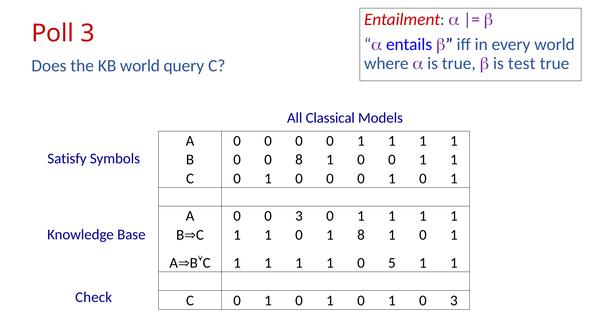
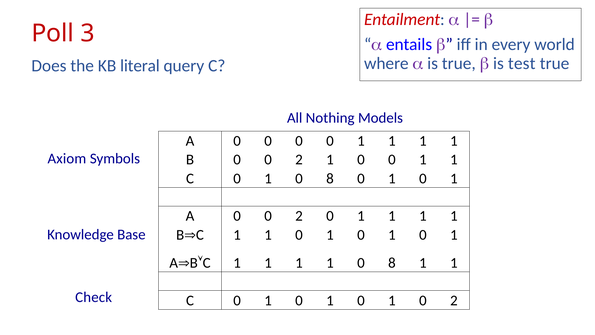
KB world: world -> literal (140, 66)
Classical: Classical -> Nothing (330, 118)
Satisfy: Satisfy -> Axiom (67, 159)
B 0 0 8: 8 -> 2 (299, 159)
0 1 0 0: 0 -> 8 (330, 178)
A 0 0 3: 3 -> 2 (299, 216)
8: 8 -> 0 (361, 235)
1 1 0 5: 5 -> 8 (392, 263)
1 0 3: 3 -> 2 (454, 300)
